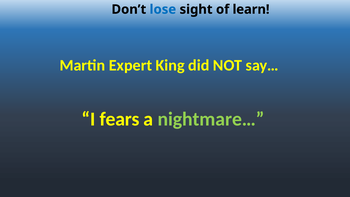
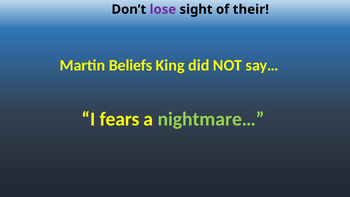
lose colour: blue -> purple (163, 9)
learn: learn -> their (251, 9)
Expert: Expert -> Beliefs (131, 65)
